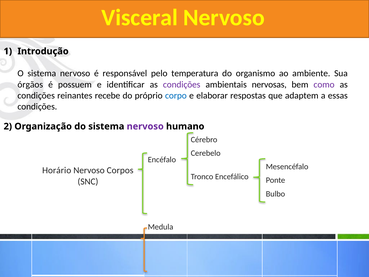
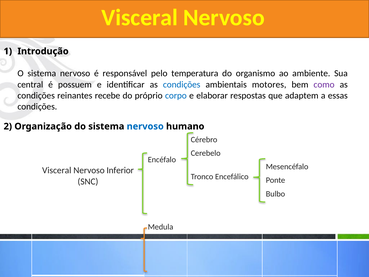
órgãos: órgãos -> central (30, 84)
condições colour: purple -> blue (182, 84)
ambientais nervosas: nervosas -> motores (269, 84)
nervoso colour: purple -> blue (145, 126)
Horário: Horário -> Visceral (57, 170)
Corpos: Corpos -> Inferior (120, 170)
